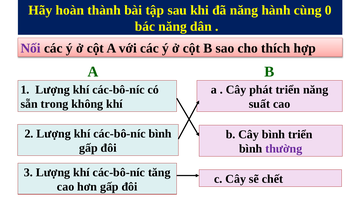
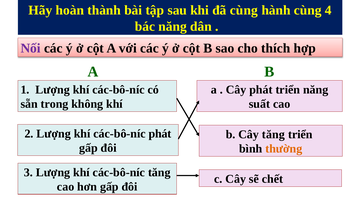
đã năng: năng -> cùng (244, 10)
0: 0 -> 4 (328, 10)
các-bô-níc bình: bình -> phát (160, 134)
Cây bình: bình -> tăng (273, 135)
thường colour: purple -> orange (284, 149)
